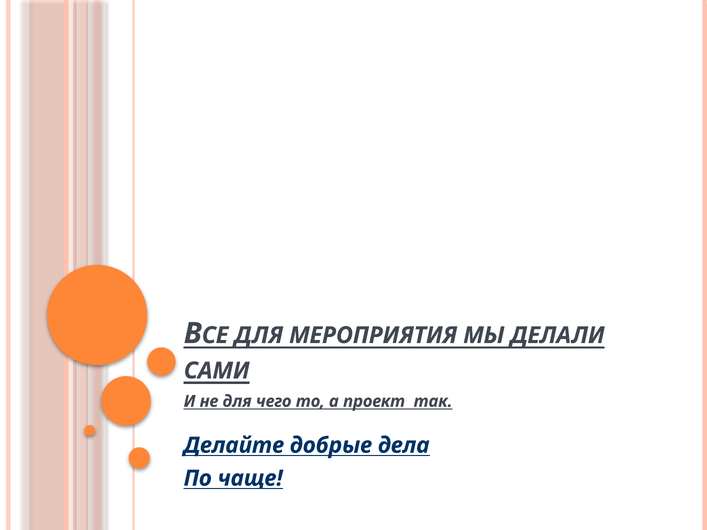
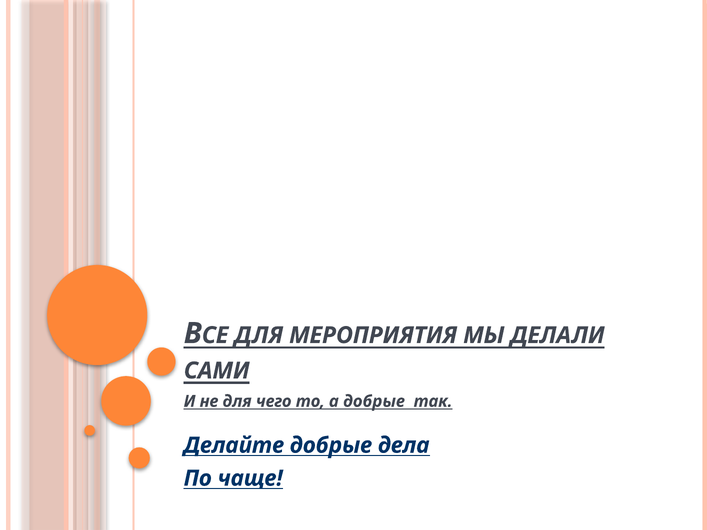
а проект: проект -> добрые (374, 402)
